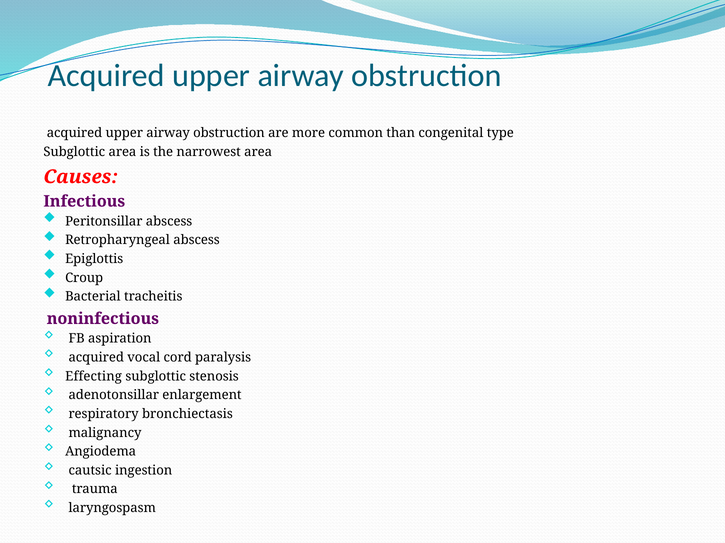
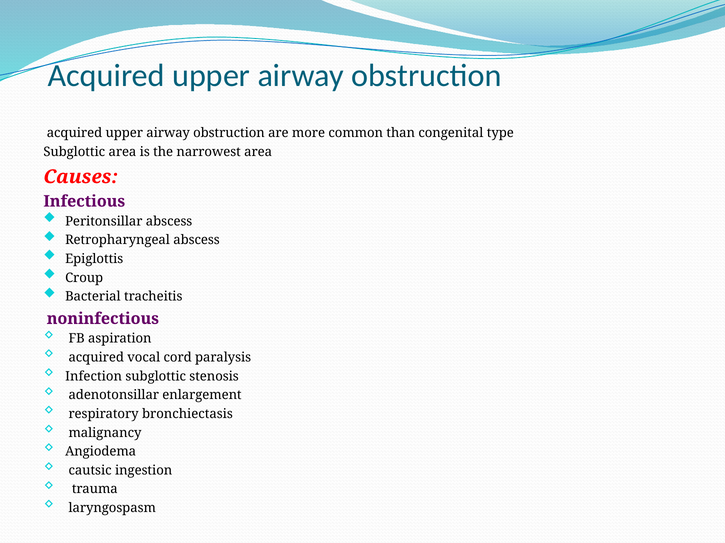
Effecting: Effecting -> Infection (94, 377)
